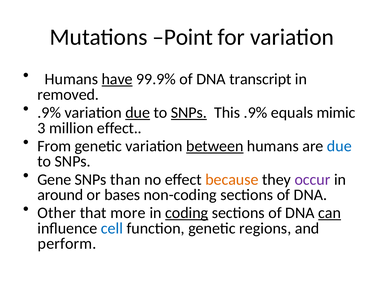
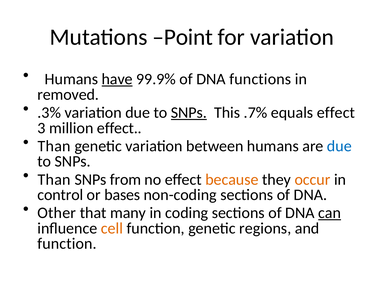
transcript: transcript -> functions (260, 79)
.9%: .9% -> .3% (49, 113)
due underline: present -> none (138, 113)
This .9%: .9% -> .7% (256, 113)
equals mimic: mimic -> effect (336, 113)
From: From -> Than (54, 146)
between underline: present -> none (215, 146)
Gene: Gene -> Than (54, 180)
than: than -> from (126, 180)
occur colour: purple -> orange (313, 180)
around: around -> control (60, 195)
more: more -> many (128, 213)
coding underline: present -> none (187, 213)
cell colour: blue -> orange (112, 228)
perform: perform -> function (67, 244)
